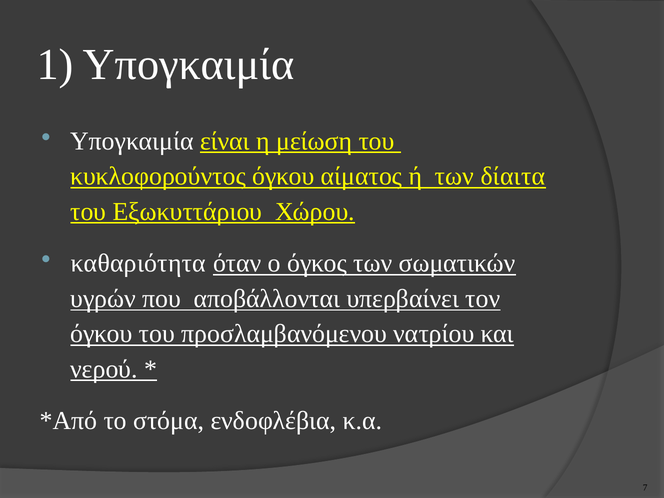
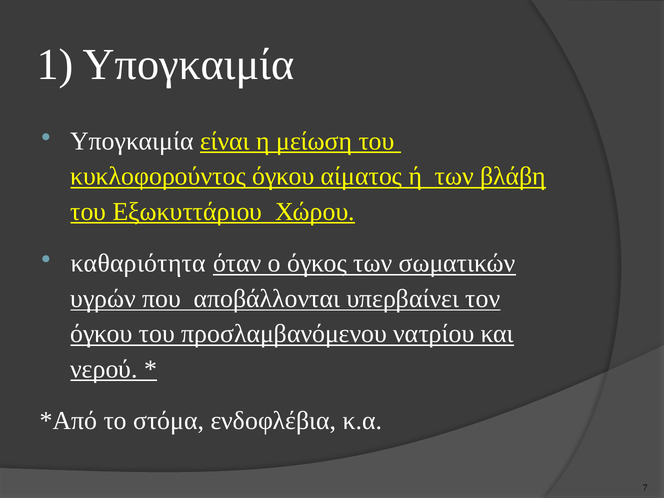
δίαιτα: δίαιτα -> βλάβη (513, 176)
